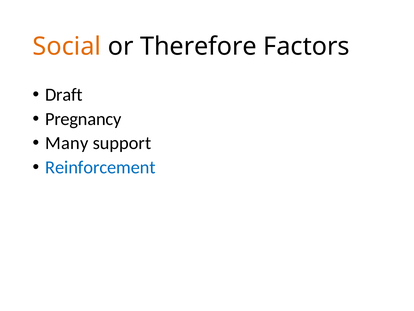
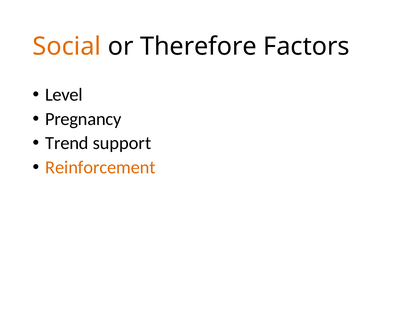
Draft: Draft -> Level (64, 95)
Many: Many -> Trend (67, 143)
Reinforcement colour: blue -> orange (100, 167)
